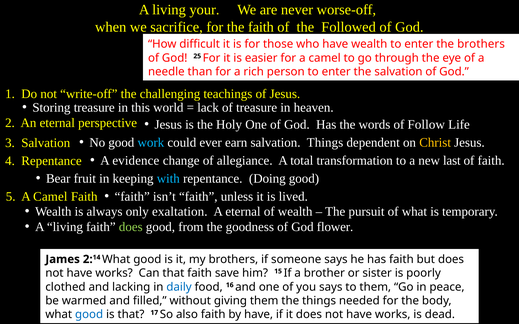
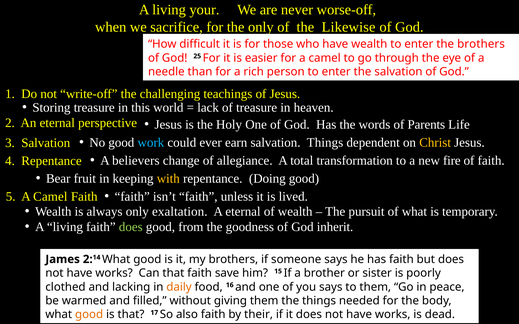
the faith: faith -> only (261, 27)
Followed: Followed -> Likewise (349, 27)
Follow: Follow -> Parents (426, 125)
evidence: evidence -> believers (136, 161)
last: last -> fire (452, 161)
with colour: light blue -> yellow (168, 179)
flower: flower -> inherit (335, 227)
daily colour: blue -> orange (179, 287)
good colour: blue -> orange (89, 315)
by have: have -> their (259, 315)
